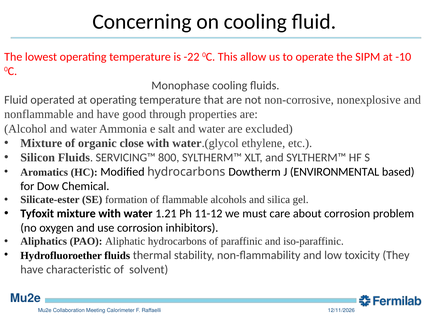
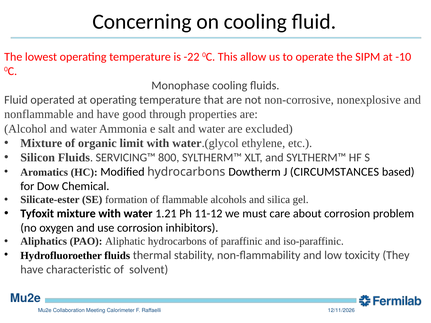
close: close -> limit (132, 143)
ENVIRONMENTAL: ENVIRONMENTAL -> CIRCUMSTANCES (334, 172)
